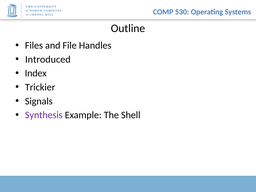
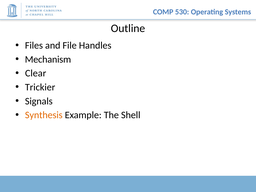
Introduced: Introduced -> Mechanism (48, 59)
Index: Index -> Clear (36, 73)
Synthesis colour: purple -> orange (44, 115)
